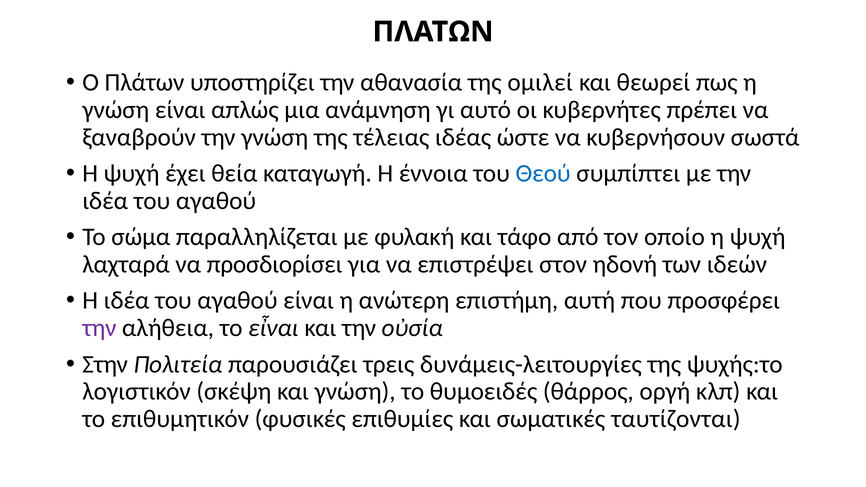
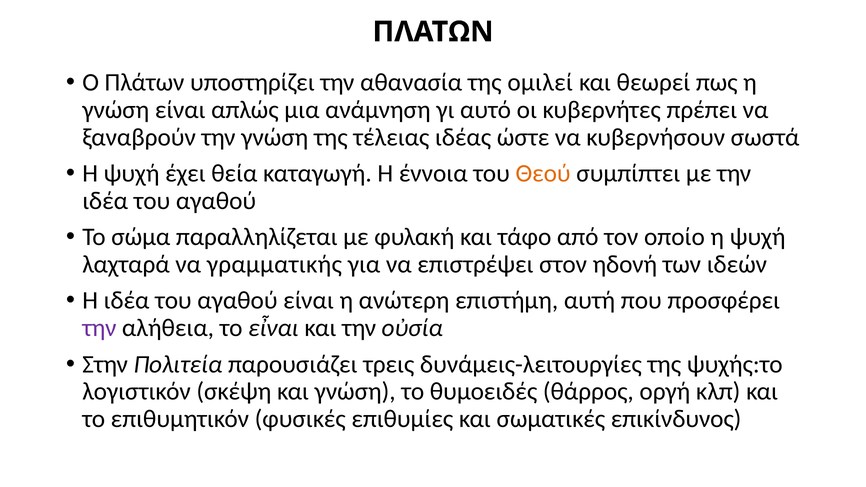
Θεού colour: blue -> orange (543, 174)
προσδιορίσει: προσδιορίσει -> γραμματικής (274, 264)
ταυτίζονται: ταυτίζονται -> επικίνδυνος (676, 419)
